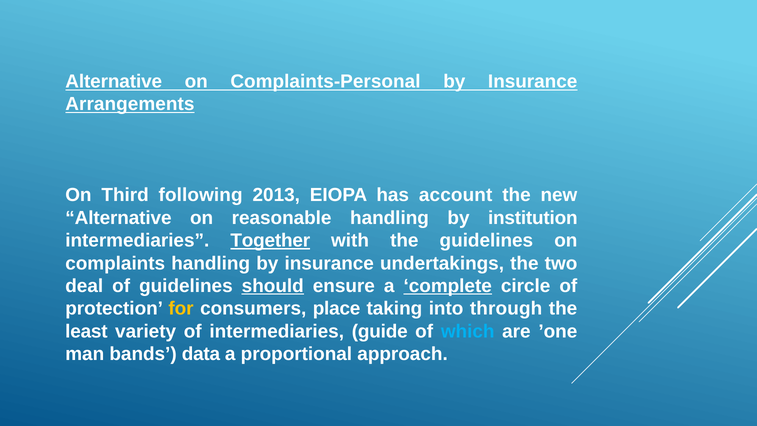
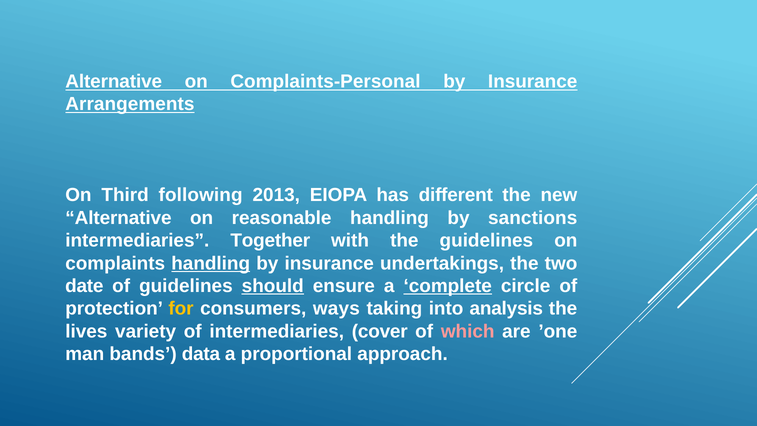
account: account -> different (456, 195)
institution: institution -> sanctions (533, 218)
Together underline: present -> none (270, 240)
handling underline: none -> present (211, 263)
deal: deal -> date (84, 286)
place: place -> ways (336, 309)
through: through -> analysis (506, 309)
least: least -> lives (86, 331)
guide: guide -> cover (380, 331)
which colour: light blue -> pink (468, 331)
